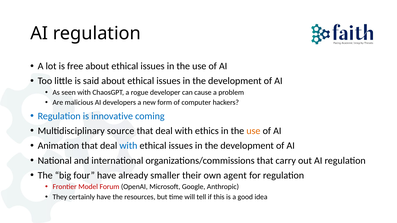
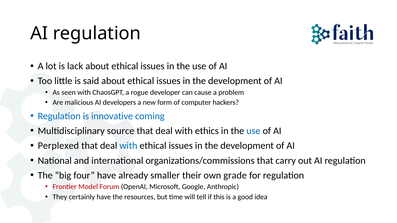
free: free -> lack (75, 66)
use colour: orange -> blue (253, 131)
Animation: Animation -> Perplexed (58, 146)
agent: agent -> grade (235, 176)
